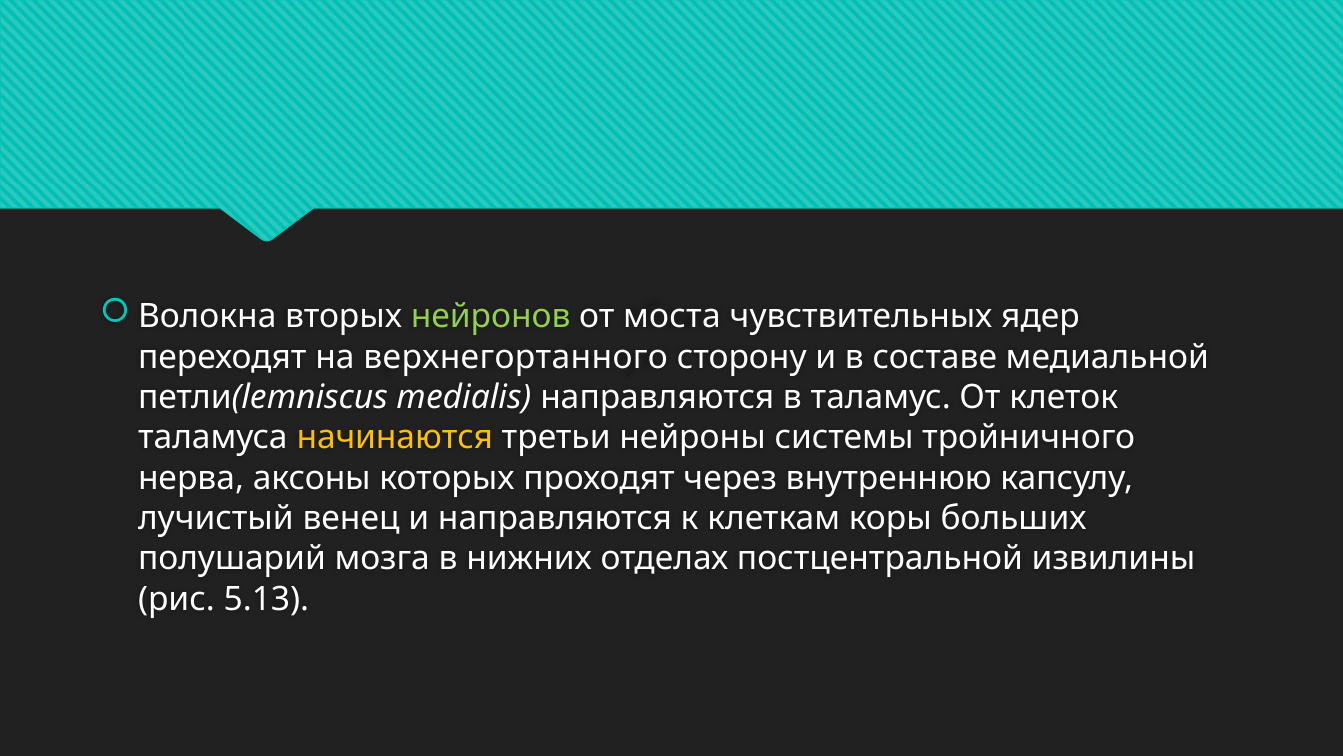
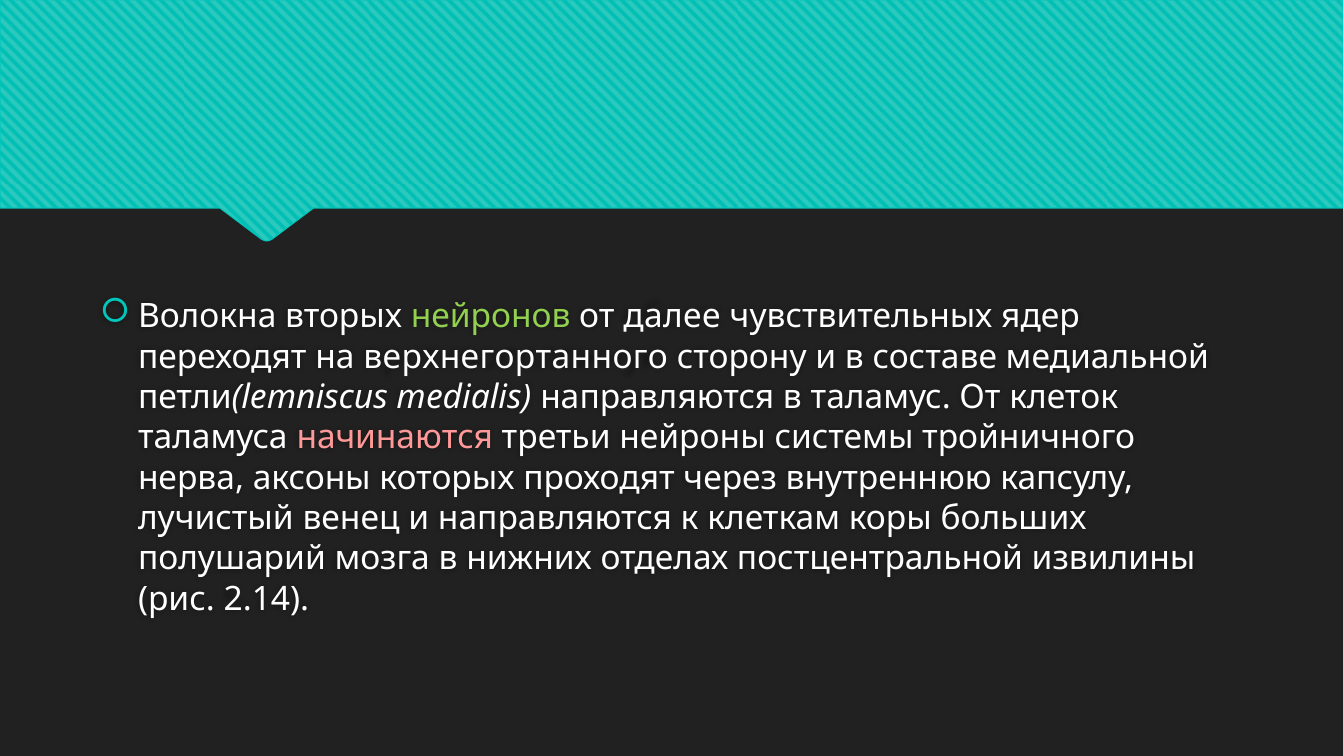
моста: моста -> далее (672, 317)
начинаются colour: yellow -> pink (395, 438)
5.13: 5.13 -> 2.14 (266, 599)
